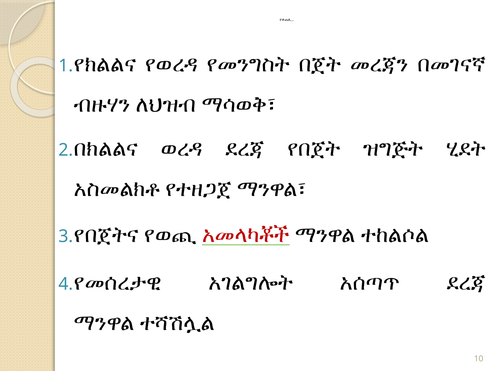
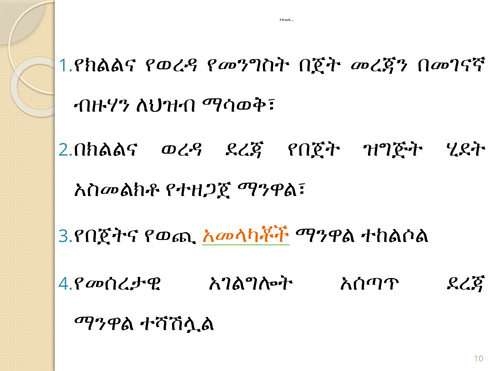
አመላካቾች colour: red -> orange (246, 235)
